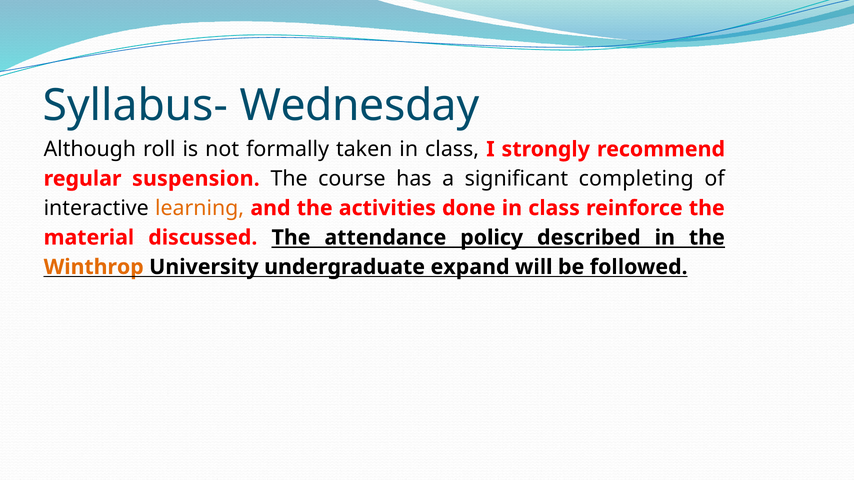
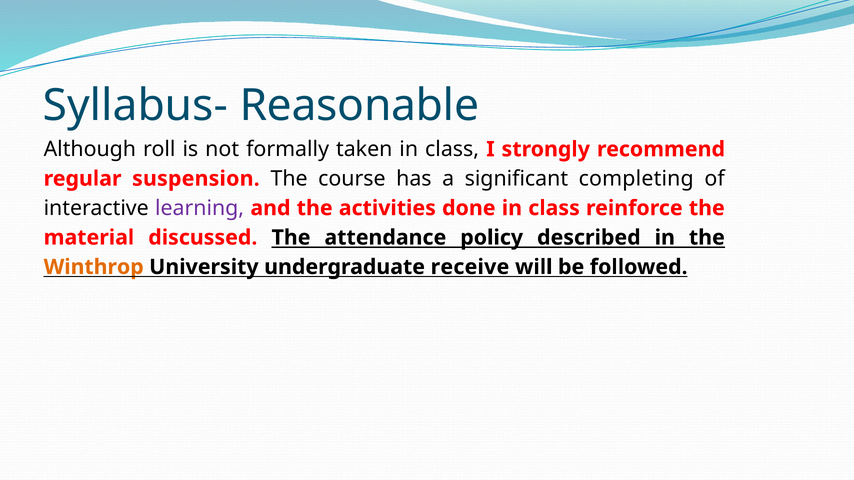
Wednesday: Wednesday -> Reasonable (359, 106)
learning colour: orange -> purple (200, 208)
expand: expand -> receive (470, 267)
